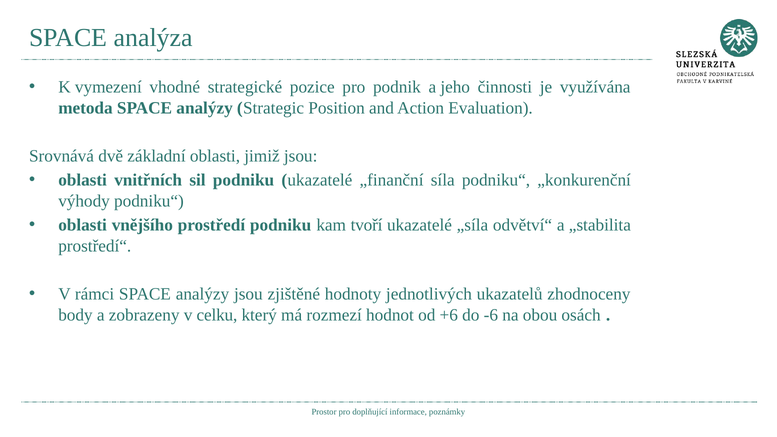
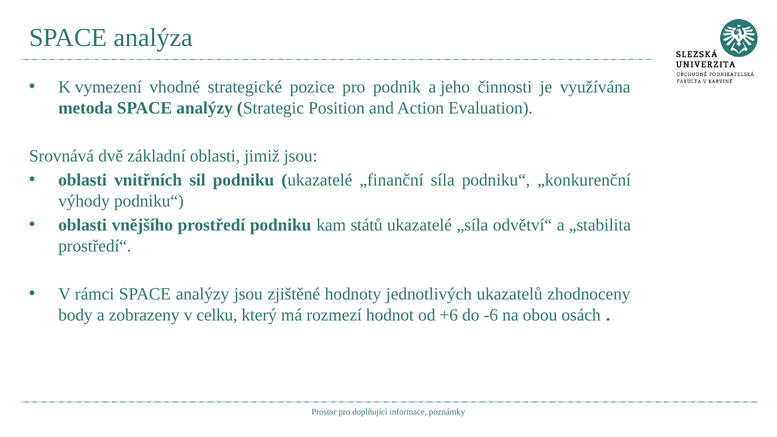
tvoří: tvoří -> států (367, 225)
